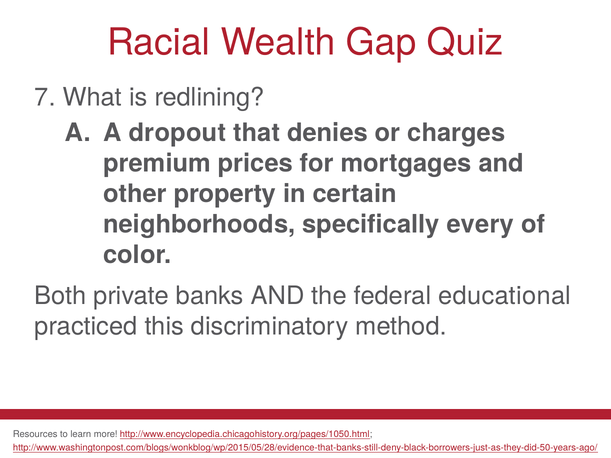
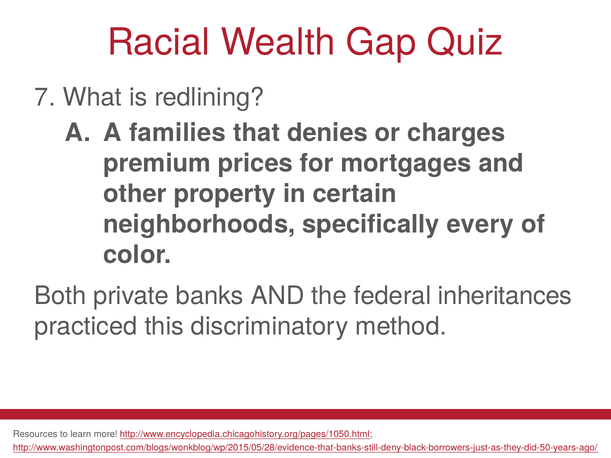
dropout: dropout -> families (177, 133)
educational: educational -> inheritances (505, 296)
